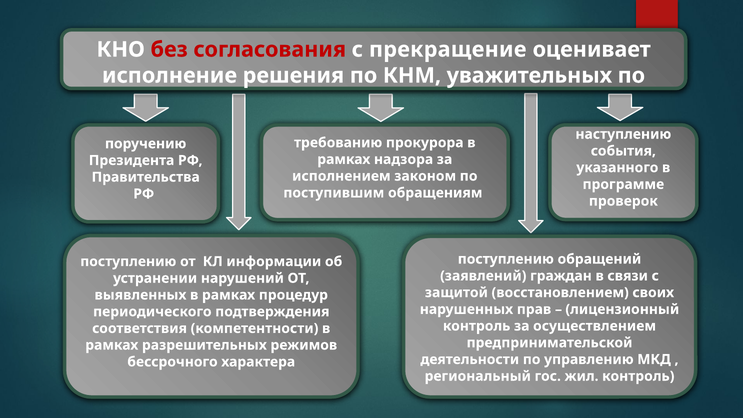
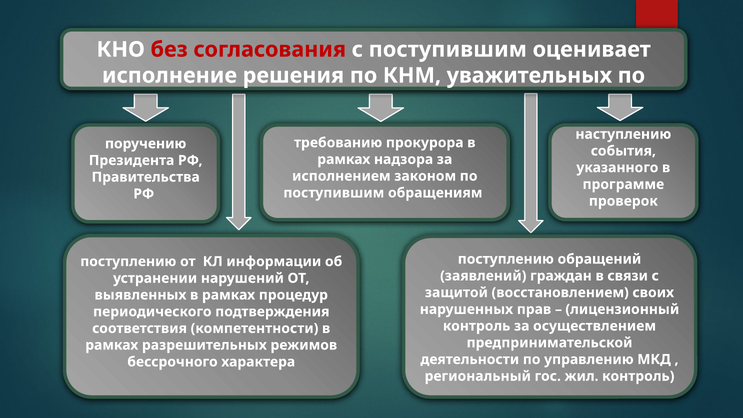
с прекращение: прекращение -> поступившим (448, 50)
